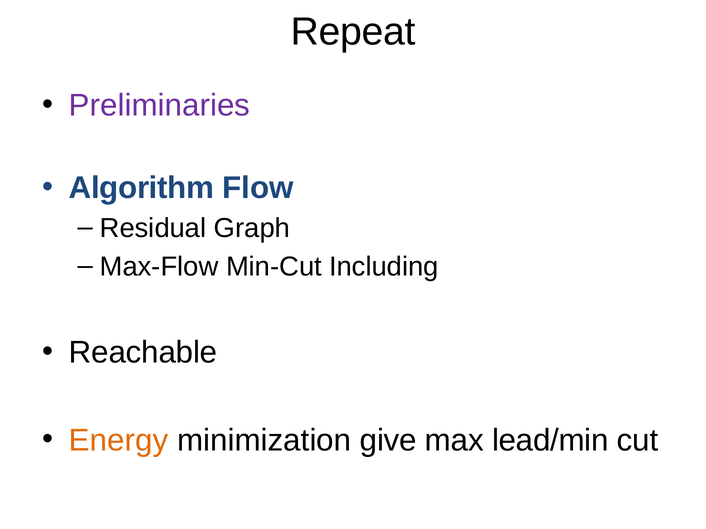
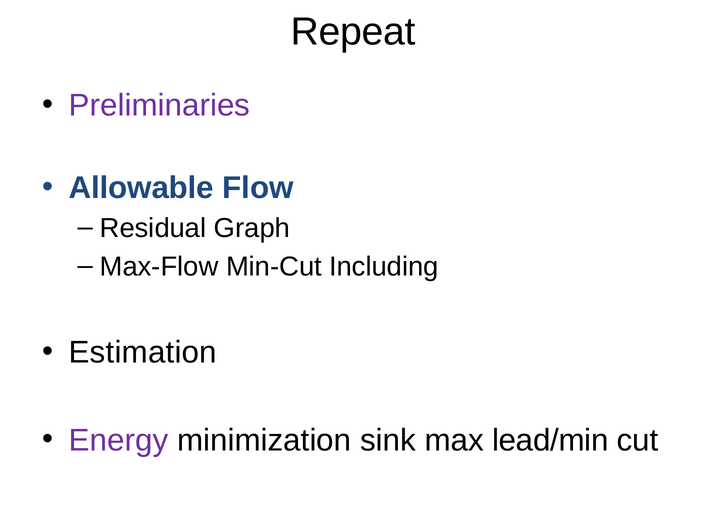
Algorithm: Algorithm -> Allowable (141, 188)
Reachable: Reachable -> Estimation (143, 353)
Energy colour: orange -> purple (119, 441)
give: give -> sink (388, 441)
